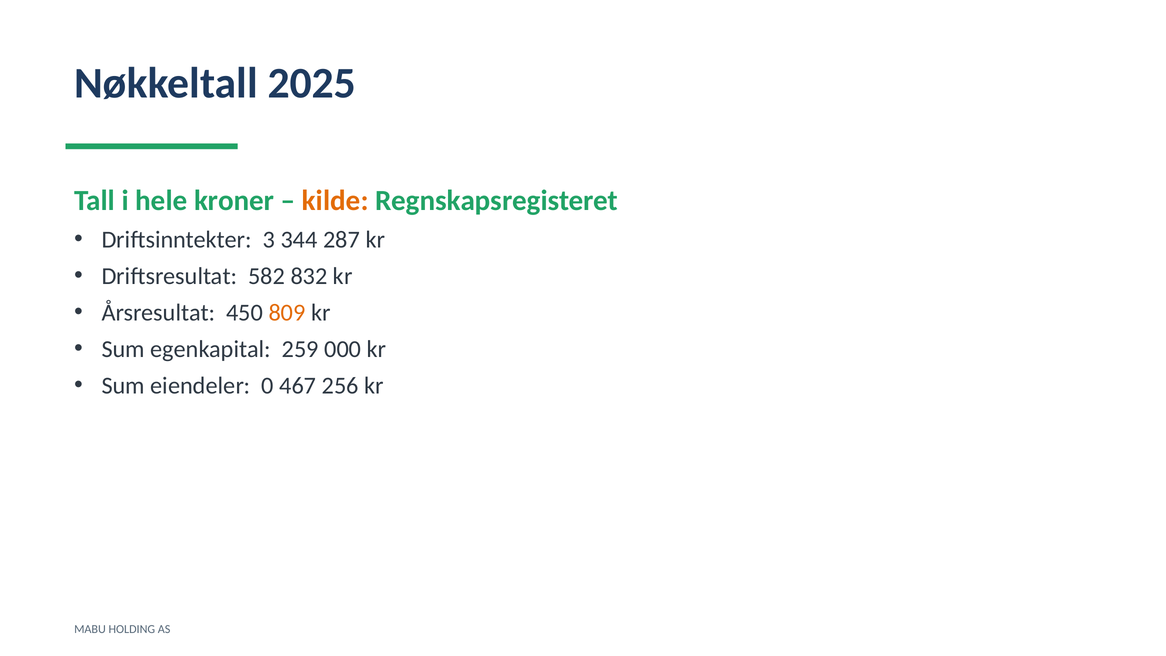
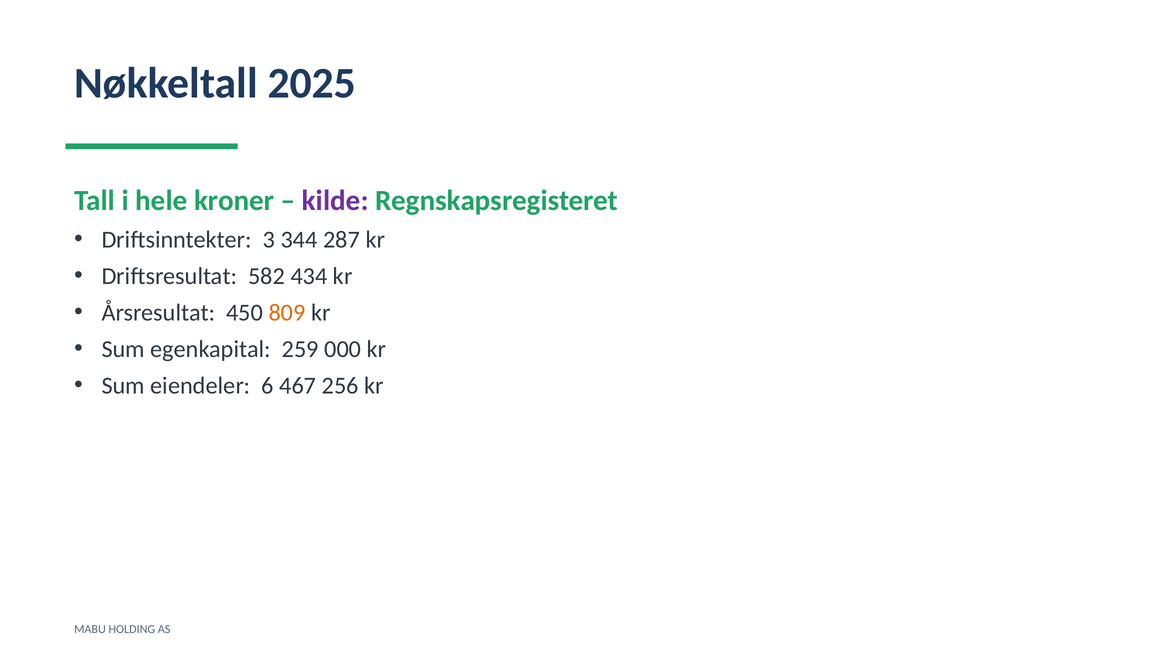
kilde colour: orange -> purple (335, 201)
832: 832 -> 434 (309, 276)
0: 0 -> 6 (268, 386)
